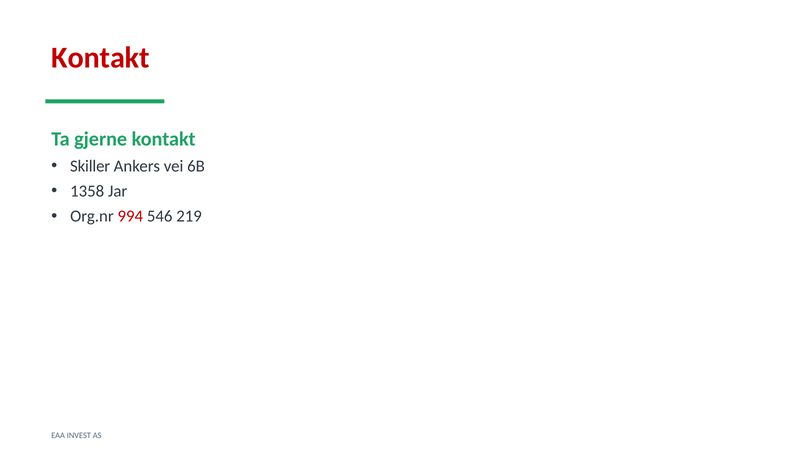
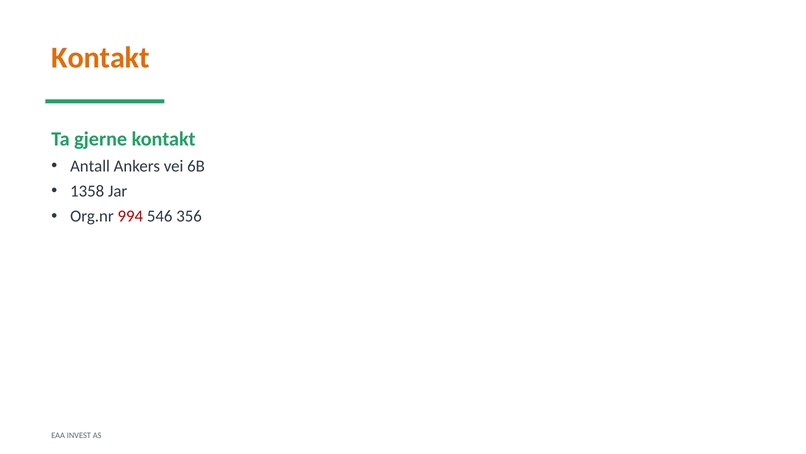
Kontakt colour: red -> orange (100, 58)
Skiller: Skiller -> Antall (90, 166)
219: 219 -> 356 (189, 216)
